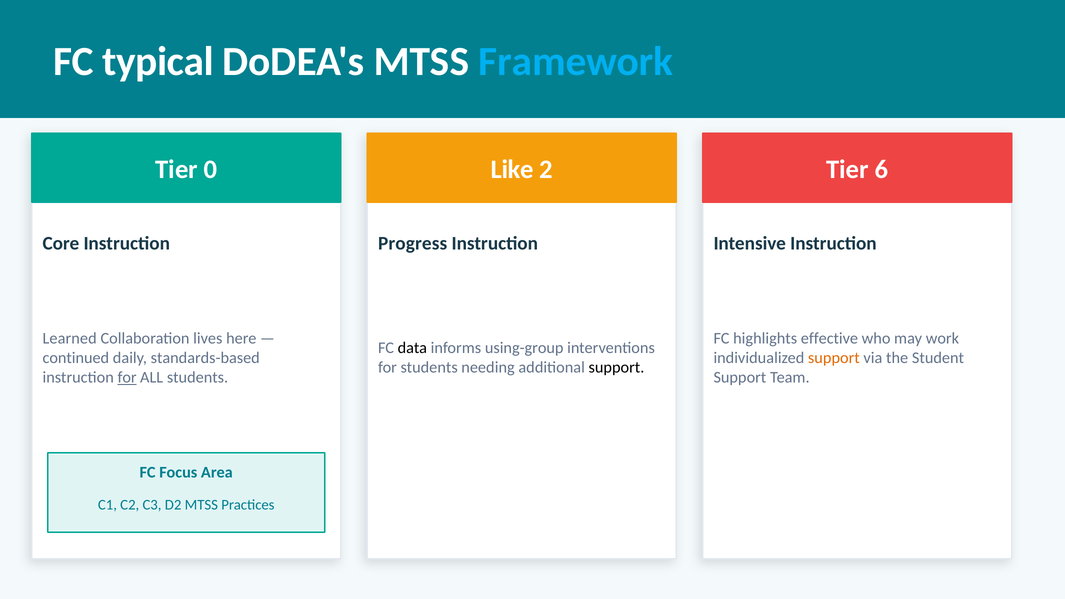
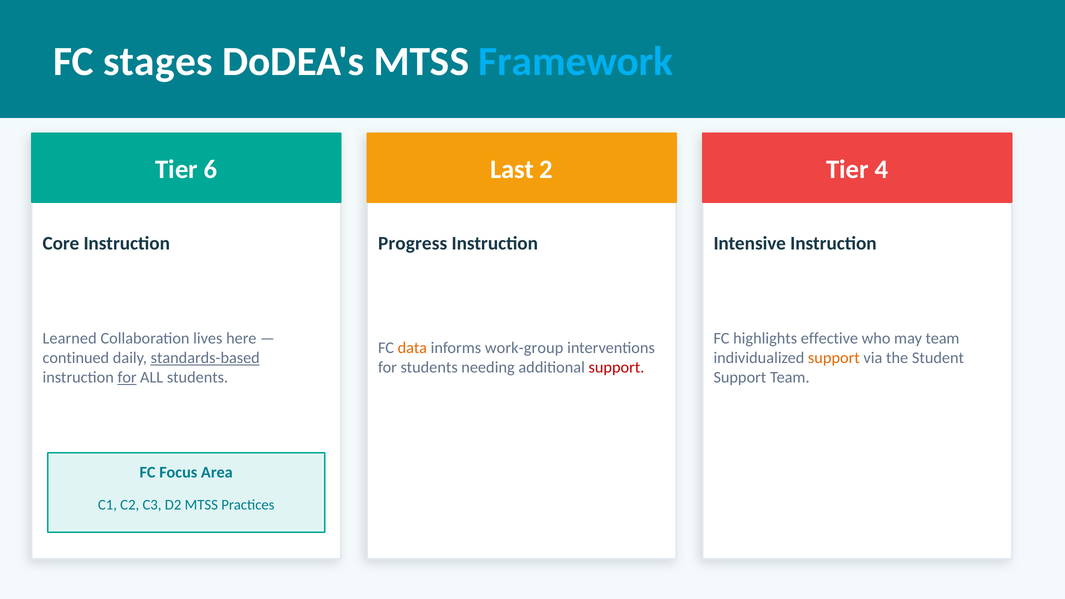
typical: typical -> stages (158, 61)
0: 0 -> 6 (210, 170)
Like: Like -> Last (512, 170)
6: 6 -> 4 (881, 170)
may work: work -> team (943, 338)
data colour: black -> orange (412, 348)
using-group: using-group -> work-group (524, 348)
standards-based underline: none -> present (205, 358)
support colour: black -> red (616, 368)
